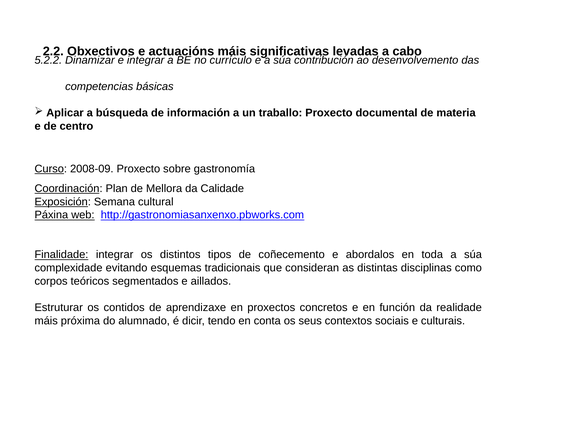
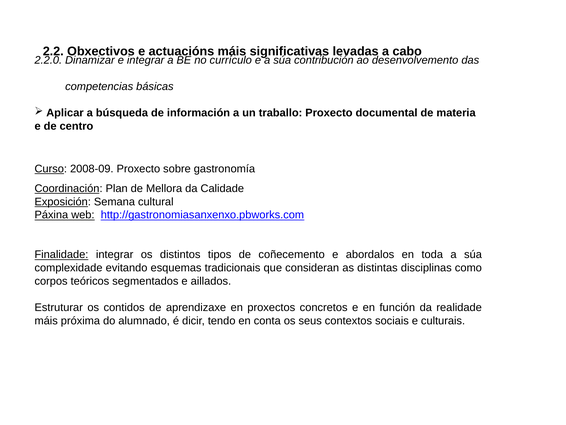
5.2.2: 5.2.2 -> 2.2.0 (48, 60)
